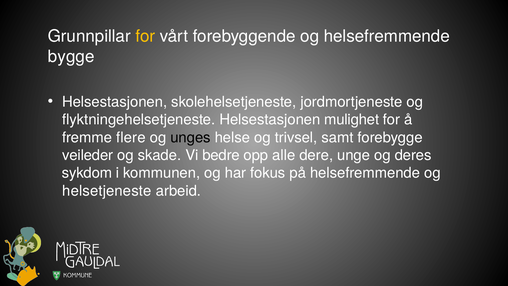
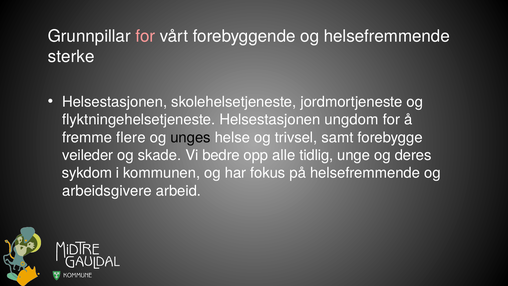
for colour: yellow -> pink (145, 36)
bygge: bygge -> sterke (71, 56)
mulighet: mulighet -> ungdom (352, 120)
dere: dere -> tidlig (316, 155)
helsetjeneste: helsetjeneste -> arbeidsgivere (107, 191)
